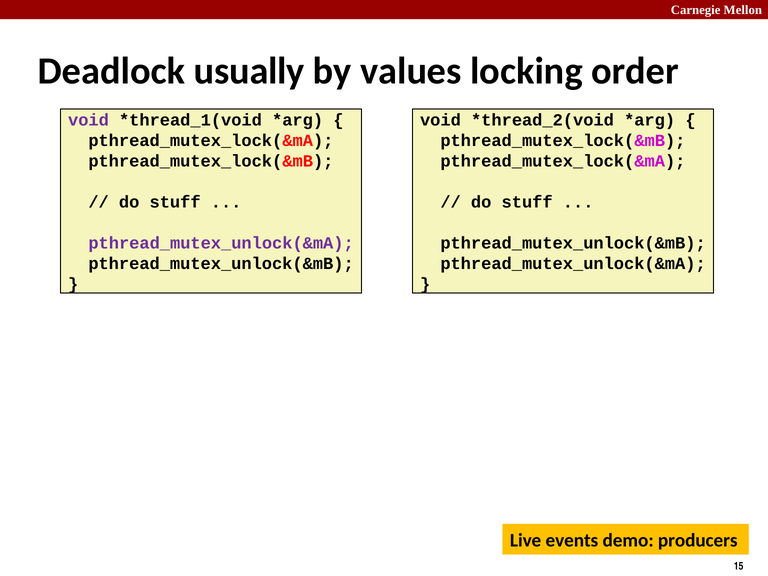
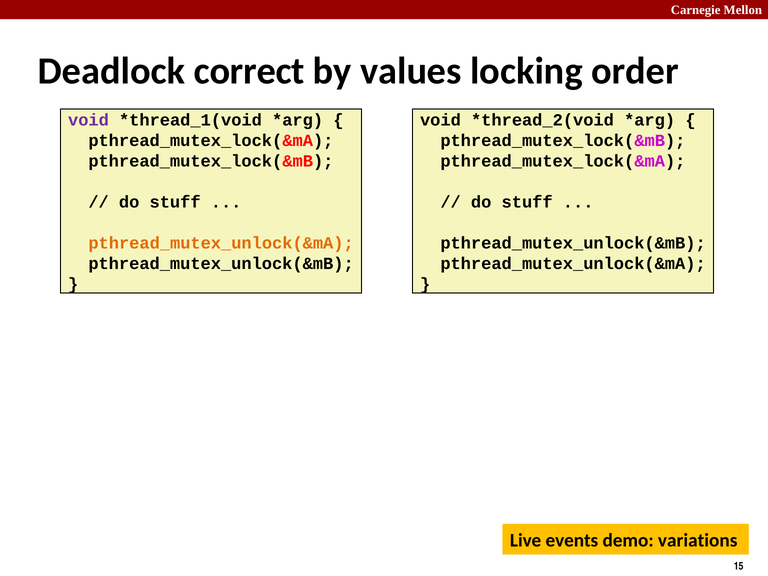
usually: usually -> correct (249, 71)
pthread_mutex_unlock(&mA colour: purple -> orange (221, 243)
producers: producers -> variations (698, 541)
